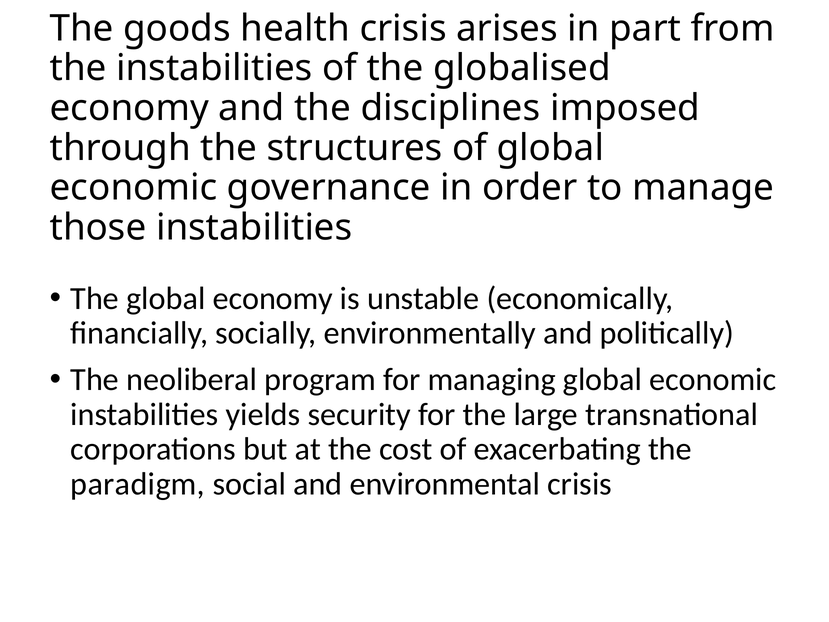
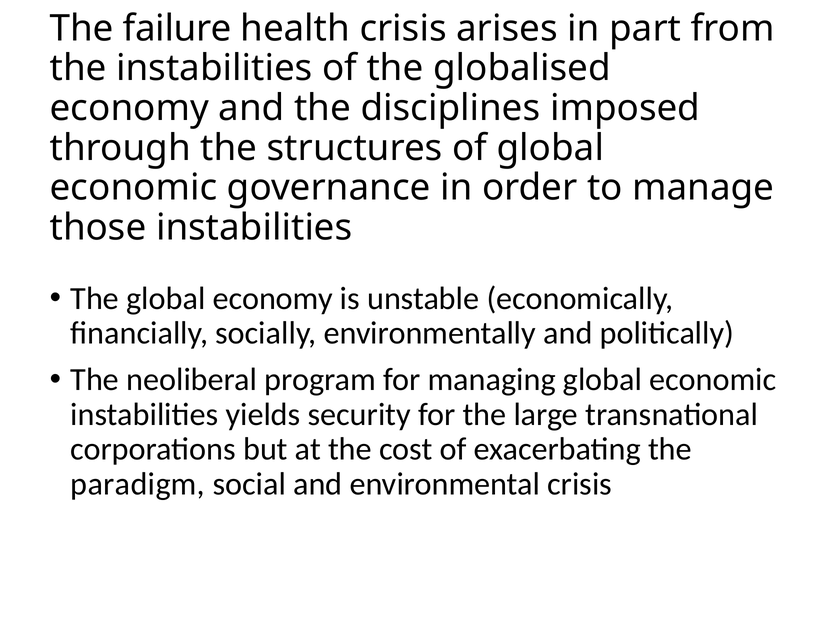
goods: goods -> failure (177, 28)
